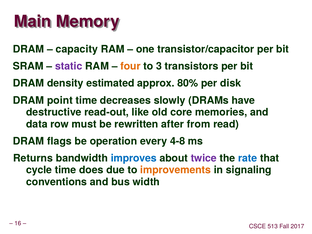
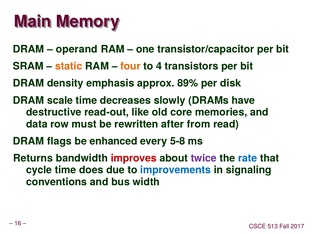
capacity: capacity -> operand (77, 49)
static colour: purple -> orange (69, 66)
3: 3 -> 4 (159, 66)
estimated: estimated -> emphasis (110, 83)
80%: 80% -> 89% (188, 83)
point: point -> scale (60, 100)
operation: operation -> enhanced (114, 141)
4-8: 4-8 -> 5-8 (178, 141)
improves colour: blue -> red (134, 158)
improvements colour: orange -> blue (176, 170)
